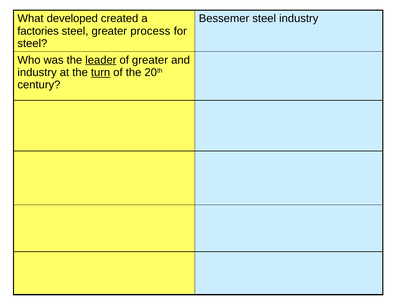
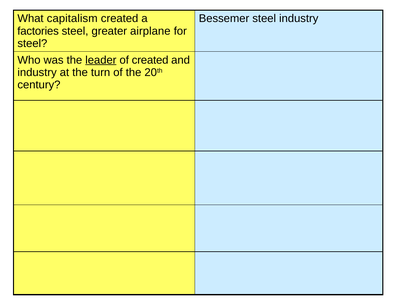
developed: developed -> capitalism (72, 19)
process: process -> airplane (150, 31)
of greater: greater -> created (150, 60)
turn underline: present -> none (101, 73)
